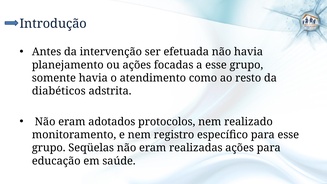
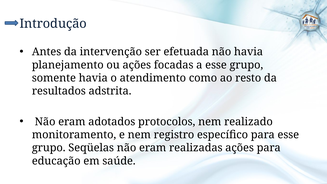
diabéticos: diabéticos -> resultados (59, 91)
